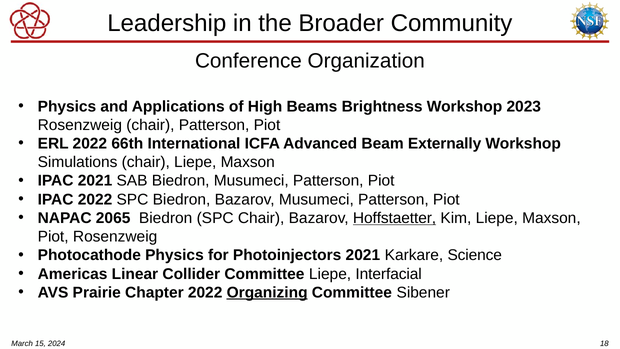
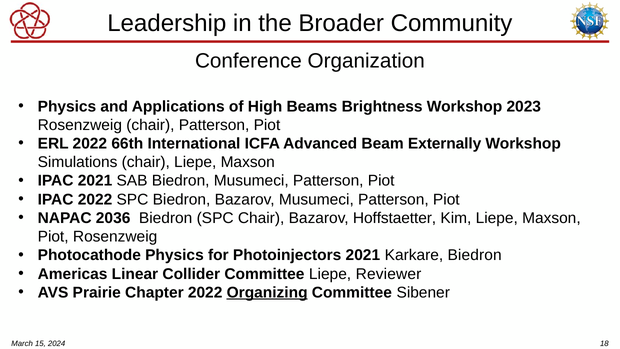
2065: 2065 -> 2036 (113, 218)
Hoffstaetter underline: present -> none (395, 218)
Karkare Science: Science -> Biedron (475, 255)
Interfacial: Interfacial -> Reviewer (389, 274)
